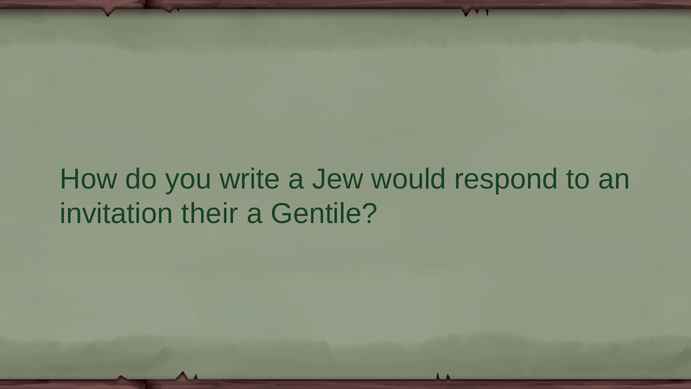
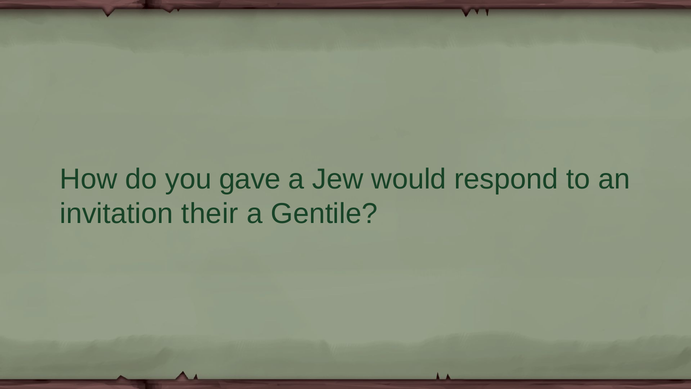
write: write -> gave (250, 179)
